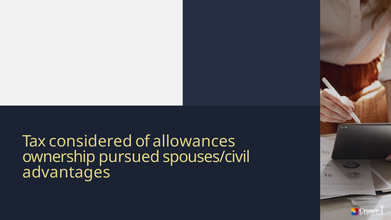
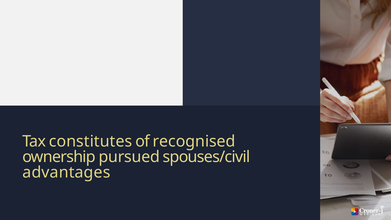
considered: considered -> constitutes (91, 141)
allowances: allowances -> recognised (194, 141)
